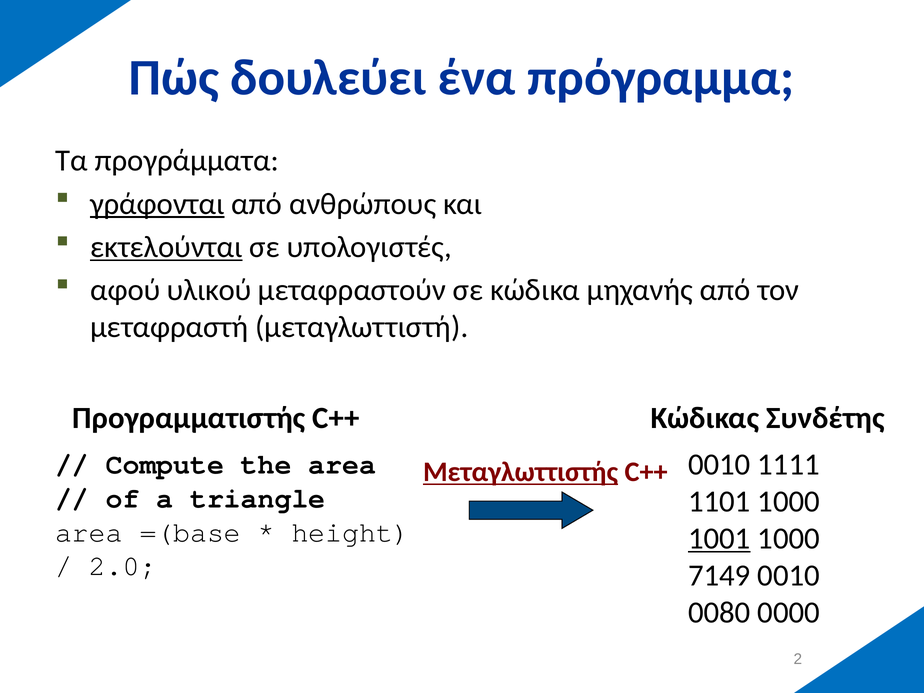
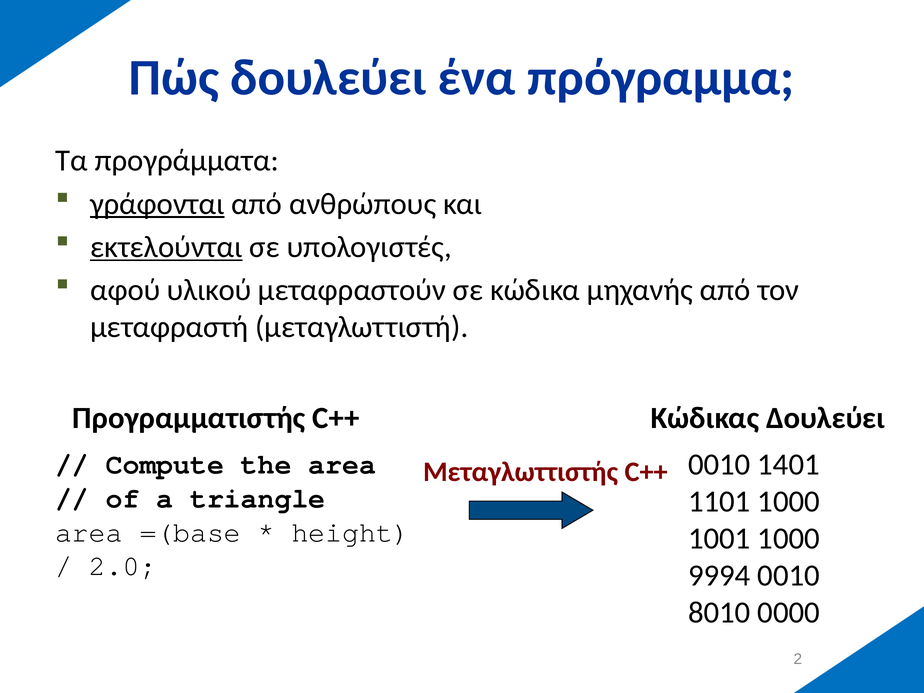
Κώδικας Συνδέτης: Συνδέτης -> Δουλεύει (826, 418)
1111: 1111 -> 1401 (789, 465)
Μεταγλωττιστής underline: present -> none (521, 472)
1001 underline: present -> none (719, 538)
7149: 7149 -> 9994 (719, 575)
0080: 0080 -> 8010 (719, 612)
